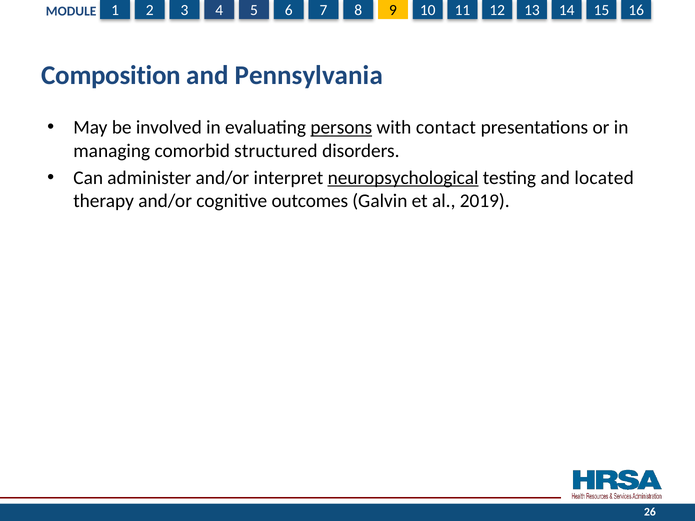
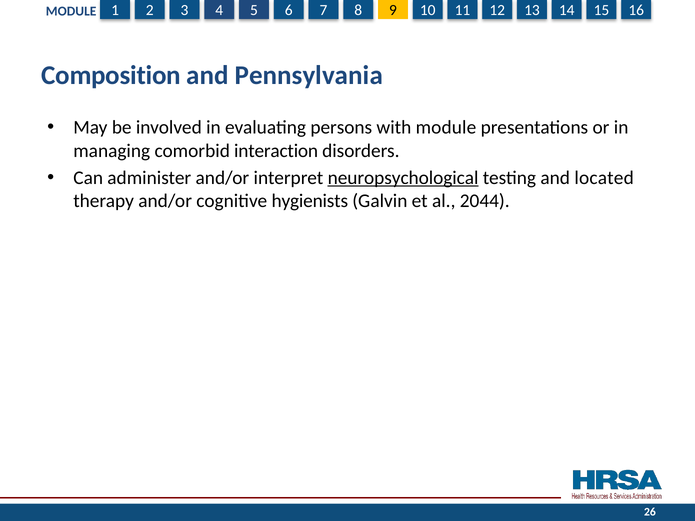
persons underline: present -> none (341, 128)
with contact: contact -> module (446, 128)
structured: structured -> interaction (276, 151)
outcomes: outcomes -> hygienists (310, 201)
2019: 2019 -> 2044 (485, 201)
